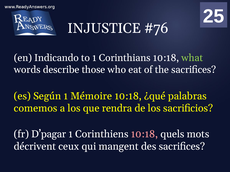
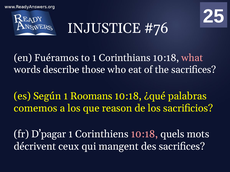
Indicando: Indicando -> Fuéramos (56, 58)
what colour: light green -> pink (192, 58)
Mémoire: Mémoire -> Roomans (91, 96)
rendra: rendra -> reason (117, 109)
